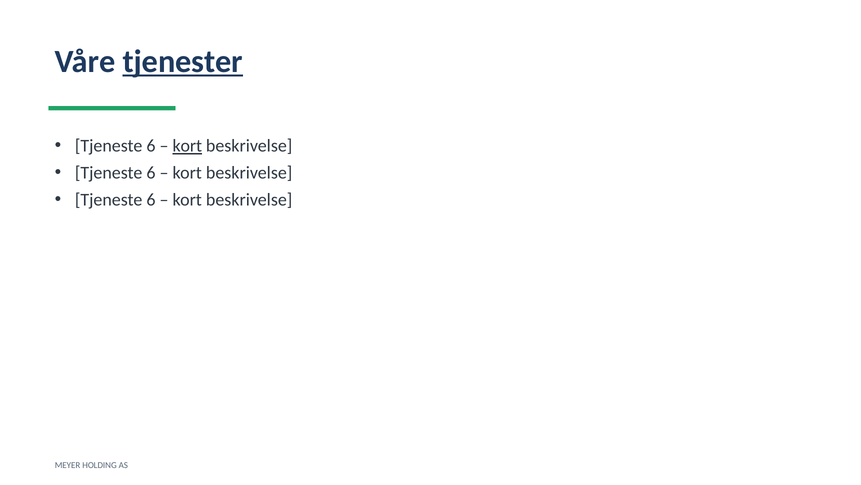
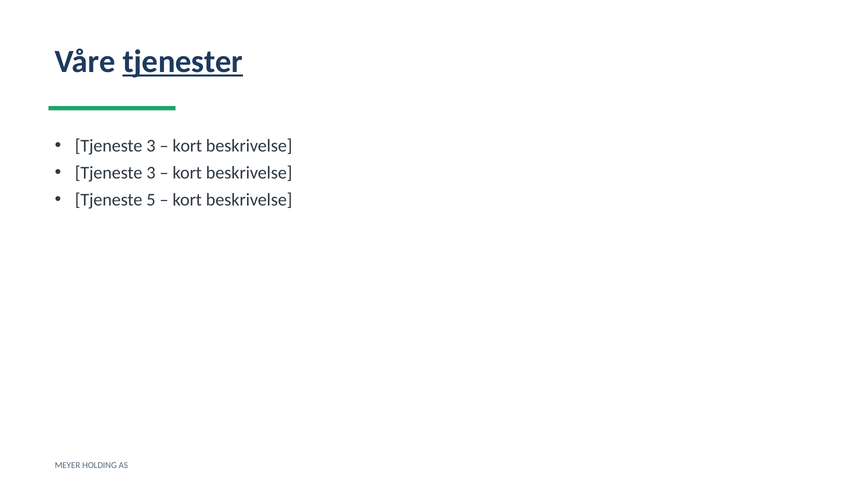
6: 6 -> 3 (151, 146)
kort underline: present -> none (187, 146)
6: 6 -> 3 (151, 173)
6: 6 -> 5 (151, 200)
